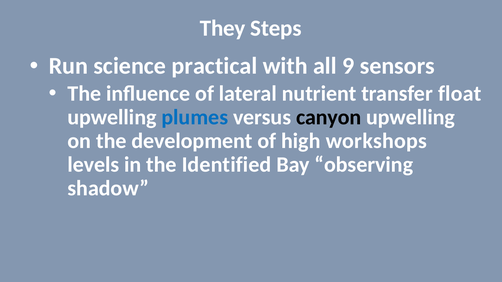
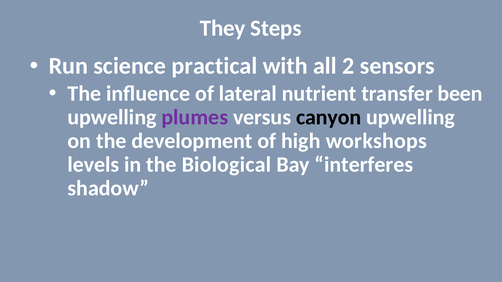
9: 9 -> 2 (348, 66)
float: float -> been (460, 94)
plumes colour: blue -> purple (195, 117)
Identified: Identified -> Biological (226, 165)
observing: observing -> interferes (364, 165)
